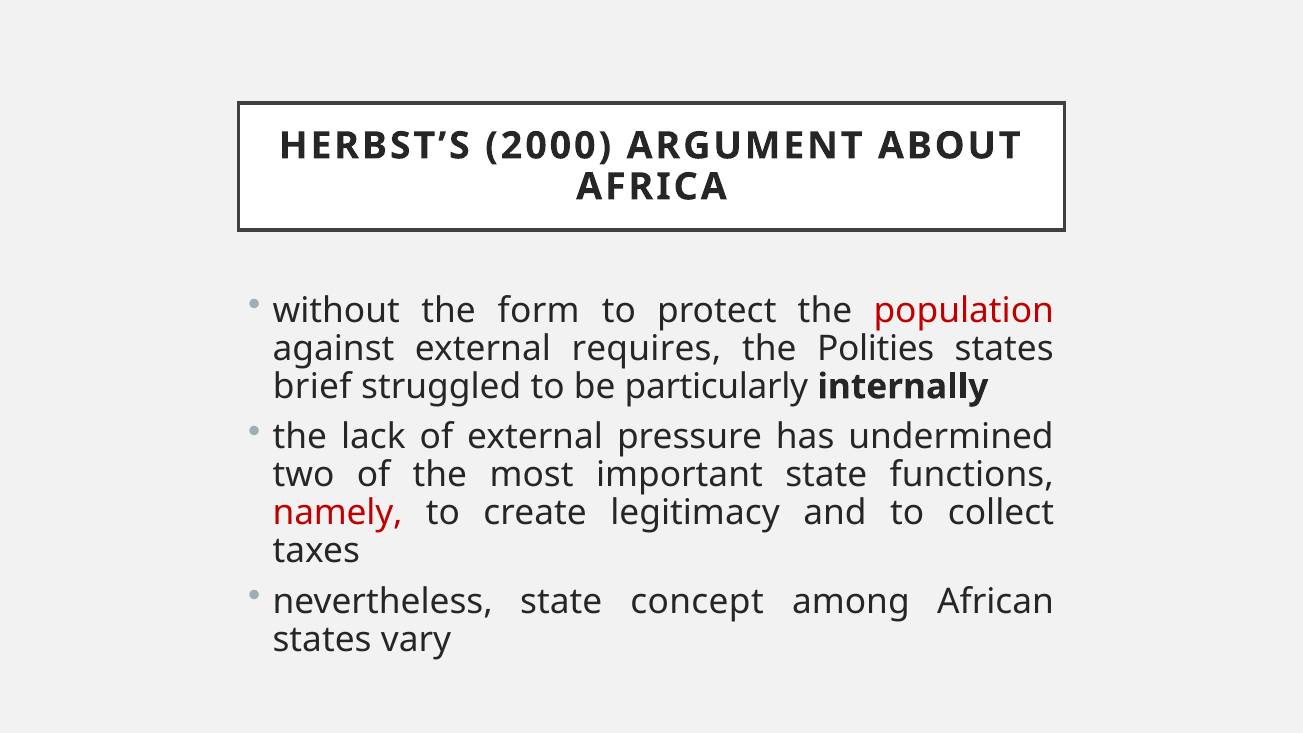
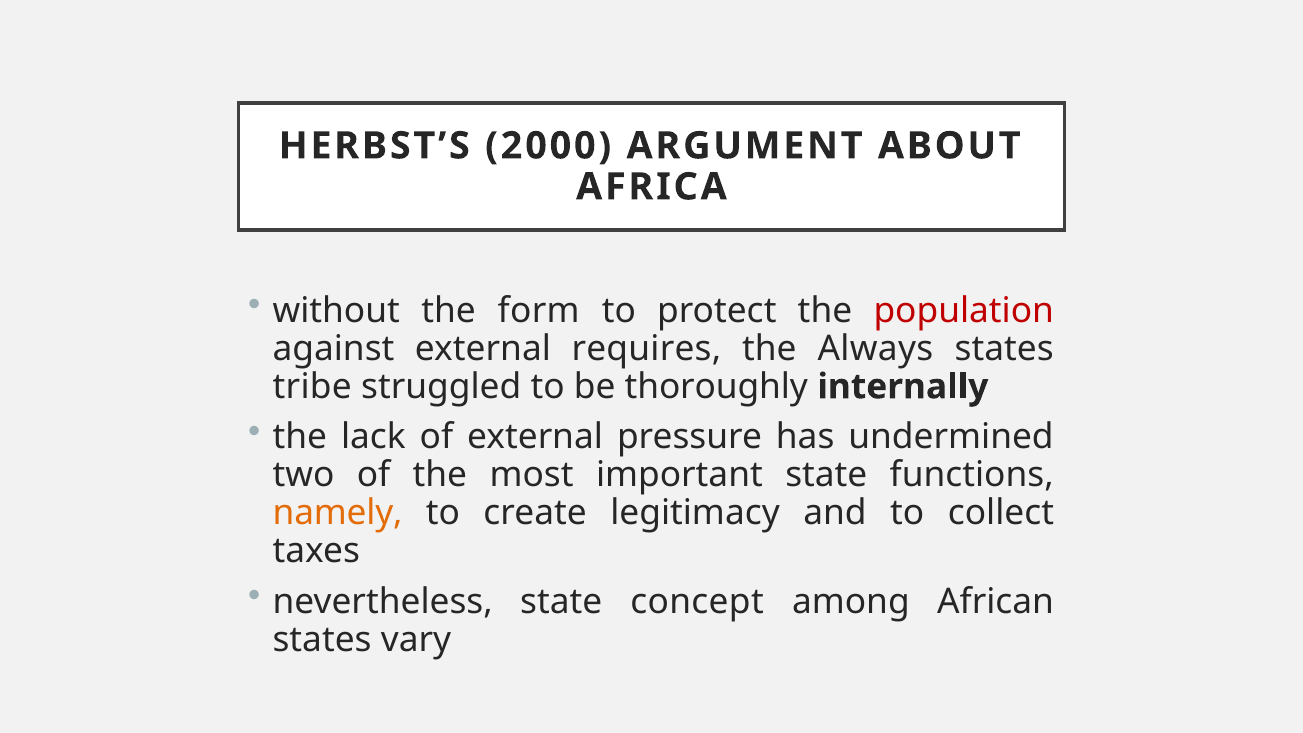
Polities: Polities -> Always (875, 349)
brief: brief -> tribe (312, 387)
particularly: particularly -> thoroughly (716, 387)
namely colour: red -> orange (338, 513)
